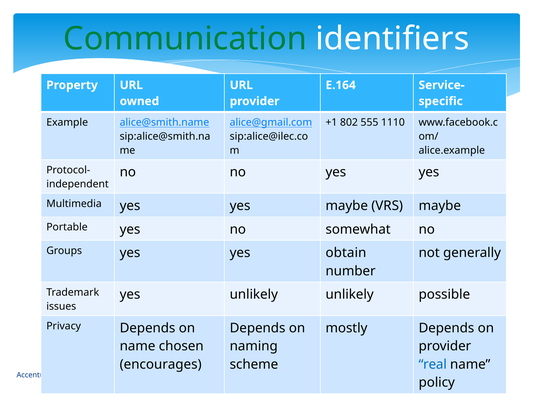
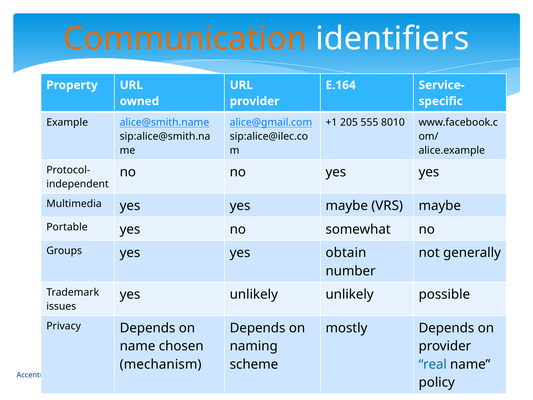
Communication colour: green -> orange (185, 39)
802: 802 -> 205 (349, 122)
1110: 1110 -> 8010 (393, 122)
encourages: encourages -> mechanism (161, 364)
